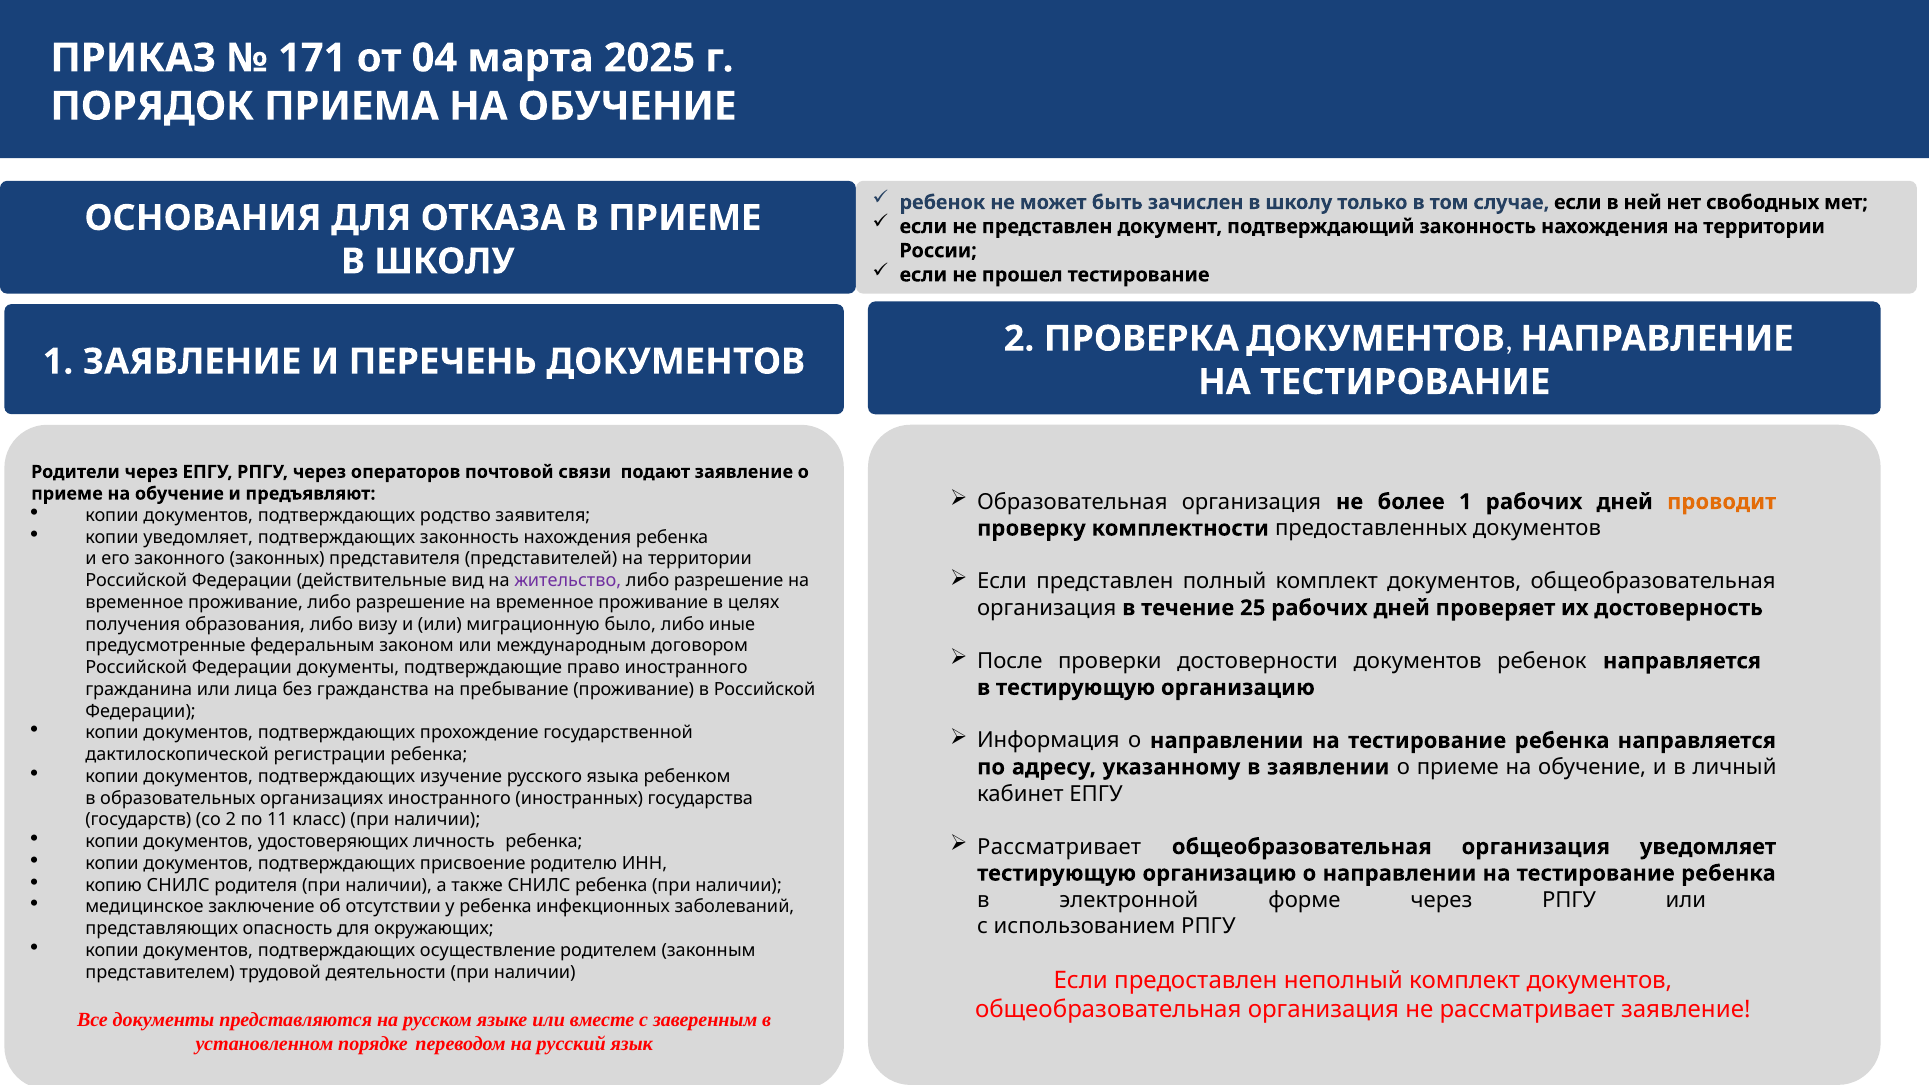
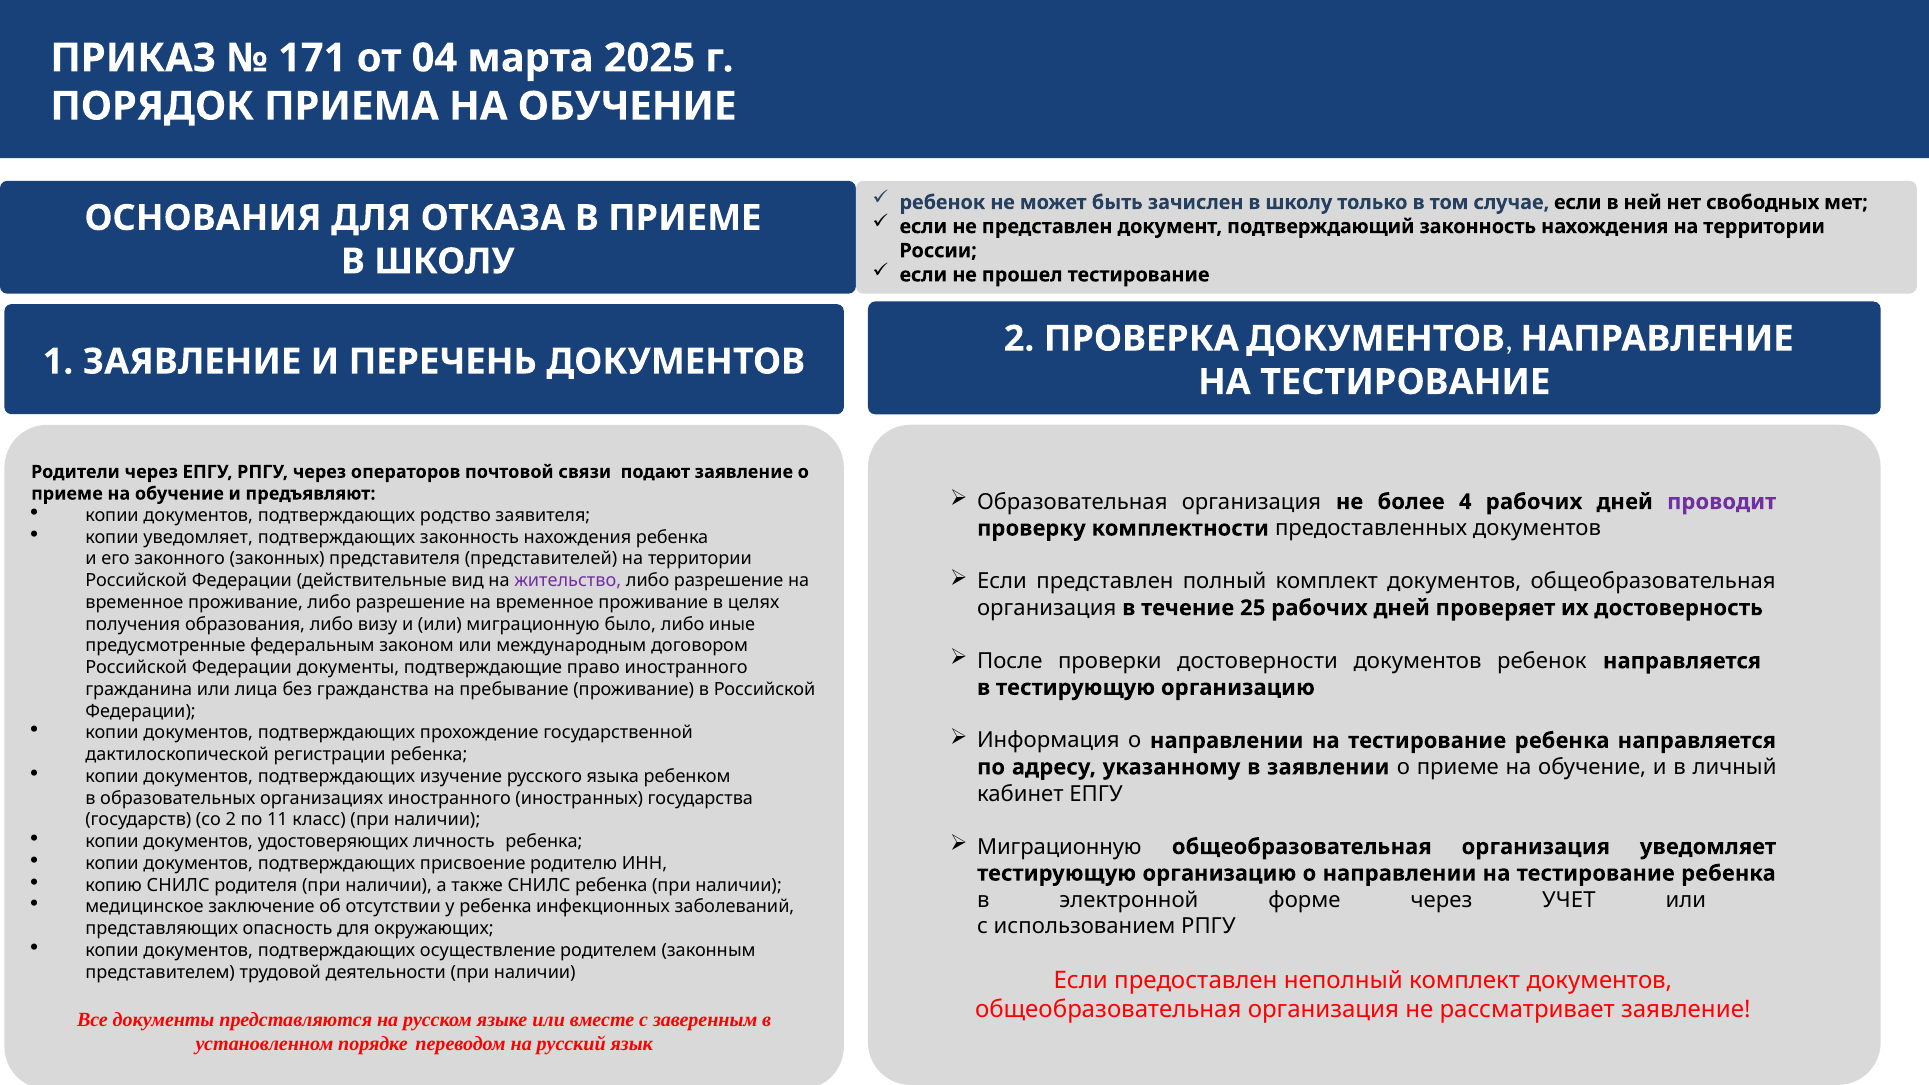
более 1: 1 -> 4 (1465, 502)
проводит colour: orange -> purple (1722, 502)
Рассматривает: Рассматривает -> Миграционную (1059, 847)
через РПГУ: РПГУ -> УЧЕТ (1569, 900)
